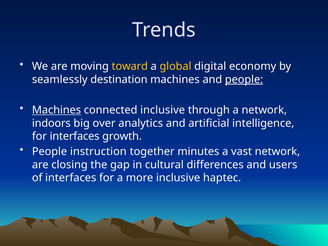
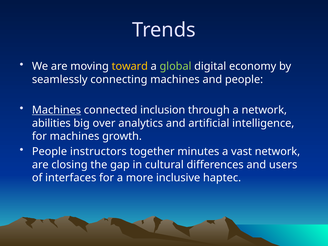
global colour: yellow -> light green (176, 66)
destination: destination -> connecting (119, 79)
people underline: present -> none (244, 79)
connected inclusive: inclusive -> inclusion (163, 110)
indoors: indoors -> abilities (51, 123)
for interfaces: interfaces -> machines (75, 136)
instruction: instruction -> instructors (98, 152)
